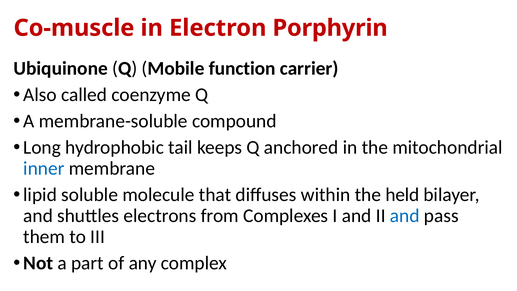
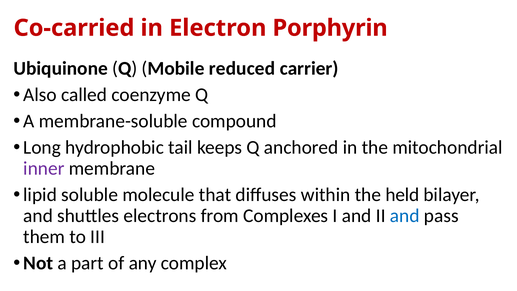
Co-muscle: Co-muscle -> Co-carried (74, 28)
function: function -> reduced (242, 68)
inner colour: blue -> purple (44, 168)
